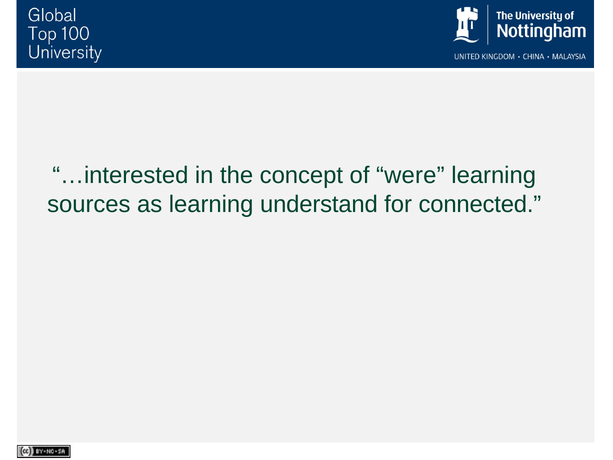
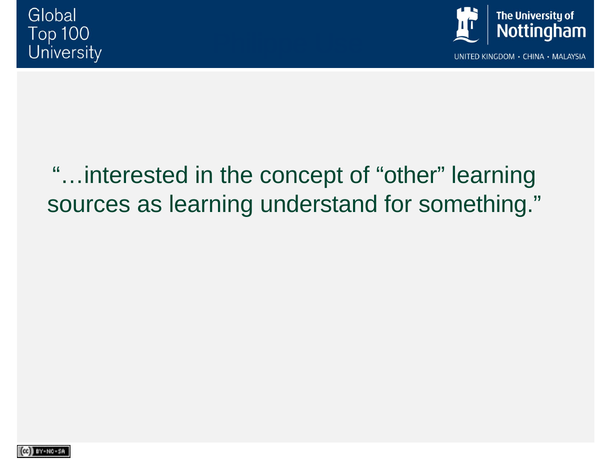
were: were -> other (411, 175)
connected: connected -> something (480, 204)
